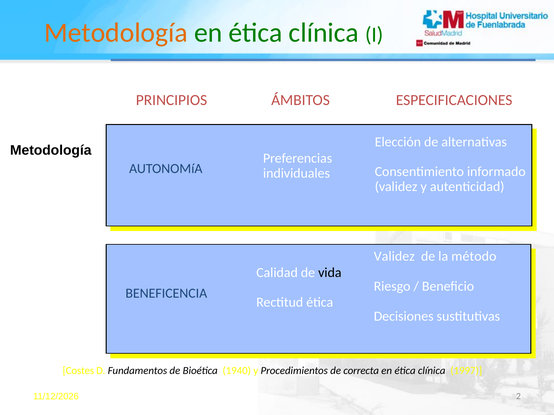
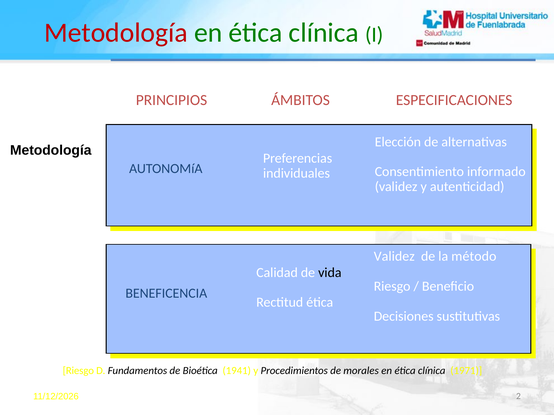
Metodología colour: orange -> red (116, 33)
Costes: Costes -> Riesgo (78, 371)
1940: 1940 -> 1941 (237, 371)
correcta: correcta -> morales (361, 371)
1997: 1997 -> 1971 (466, 371)
